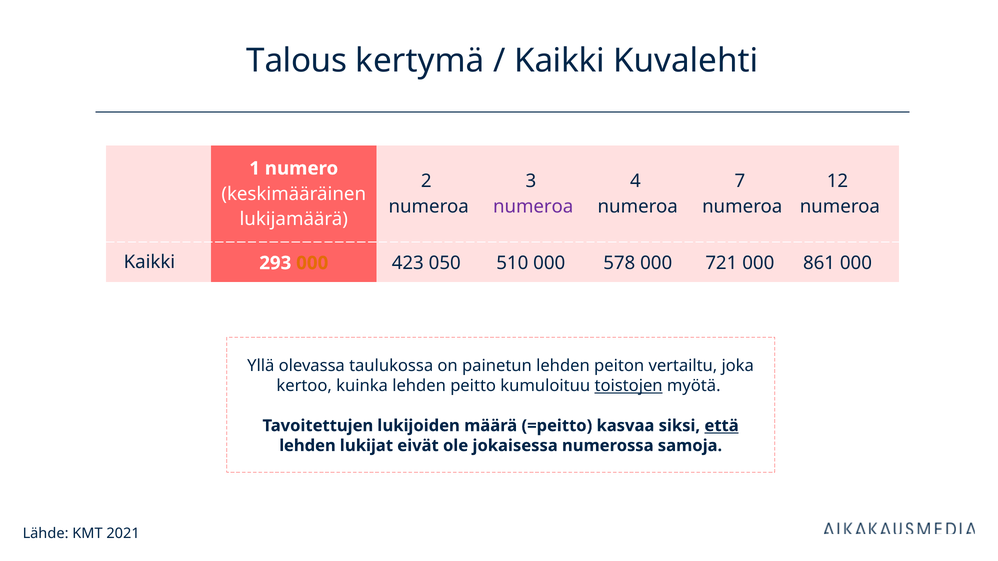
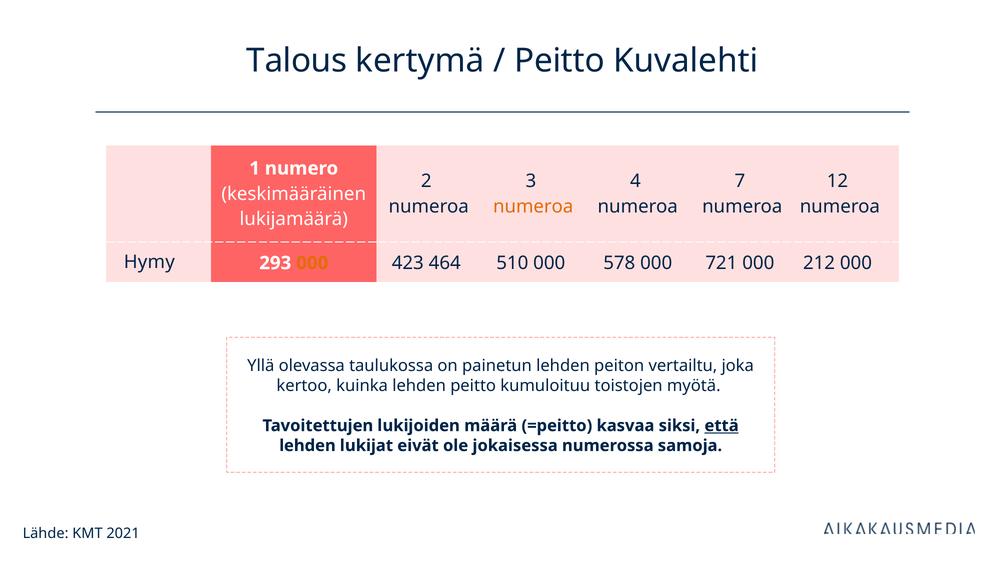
Kaikki: Kaikki -> Peitto (559, 61)
numeroa colour: purple -> orange (533, 207)
Kaikki: Kaikki -> Hymy (149, 262)
050: 050 -> 464 (445, 263)
861: 861 -> 212 (819, 263)
toistojen underline: present -> none (629, 386)
